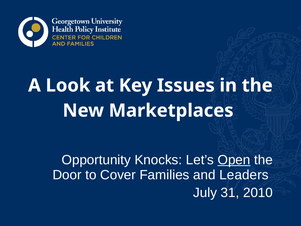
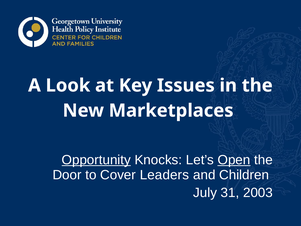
Opportunity underline: none -> present (96, 160)
Families: Families -> Leaders (164, 175)
Leaders: Leaders -> Children (244, 175)
2010: 2010 -> 2003 (258, 192)
